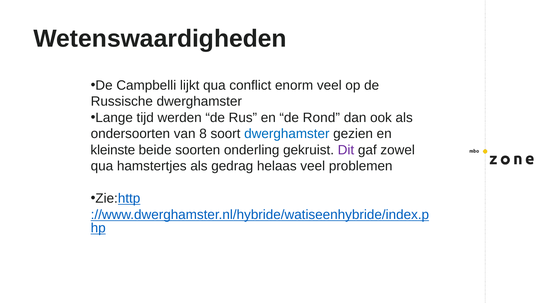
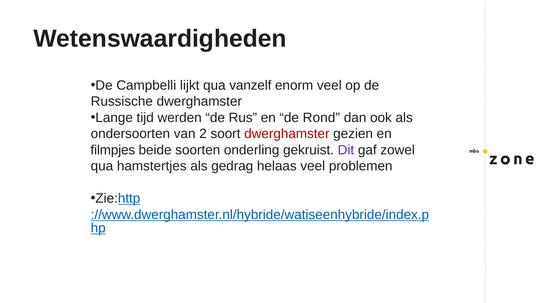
conflict: conflict -> vanzelf (250, 85)
8: 8 -> 2 (203, 134)
dwerghamster colour: blue -> red (287, 134)
kleinste: kleinste -> filmpjes (113, 150)
